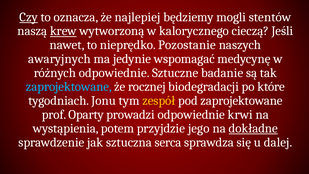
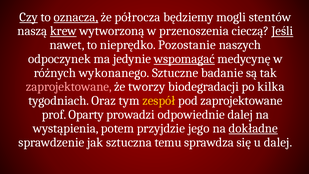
oznacza underline: none -> present (76, 17)
najlepiej: najlepiej -> półrocza (138, 17)
kalorycznego: kalorycznego -> przenoszenia (194, 31)
Jeśli underline: none -> present (282, 31)
awaryjnych: awaryjnych -> odpoczynek (59, 59)
wspomagać underline: none -> present (184, 59)
różnych odpowiednie: odpowiednie -> wykonanego (114, 73)
zaprojektowane colour: light blue -> pink (69, 87)
rocznej: rocznej -> tworzy (147, 87)
które: które -> kilka (271, 87)
Jonu: Jonu -> Oraz (104, 101)
odpowiednie krwi: krwi -> dalej (240, 114)
serca: serca -> temu (168, 142)
